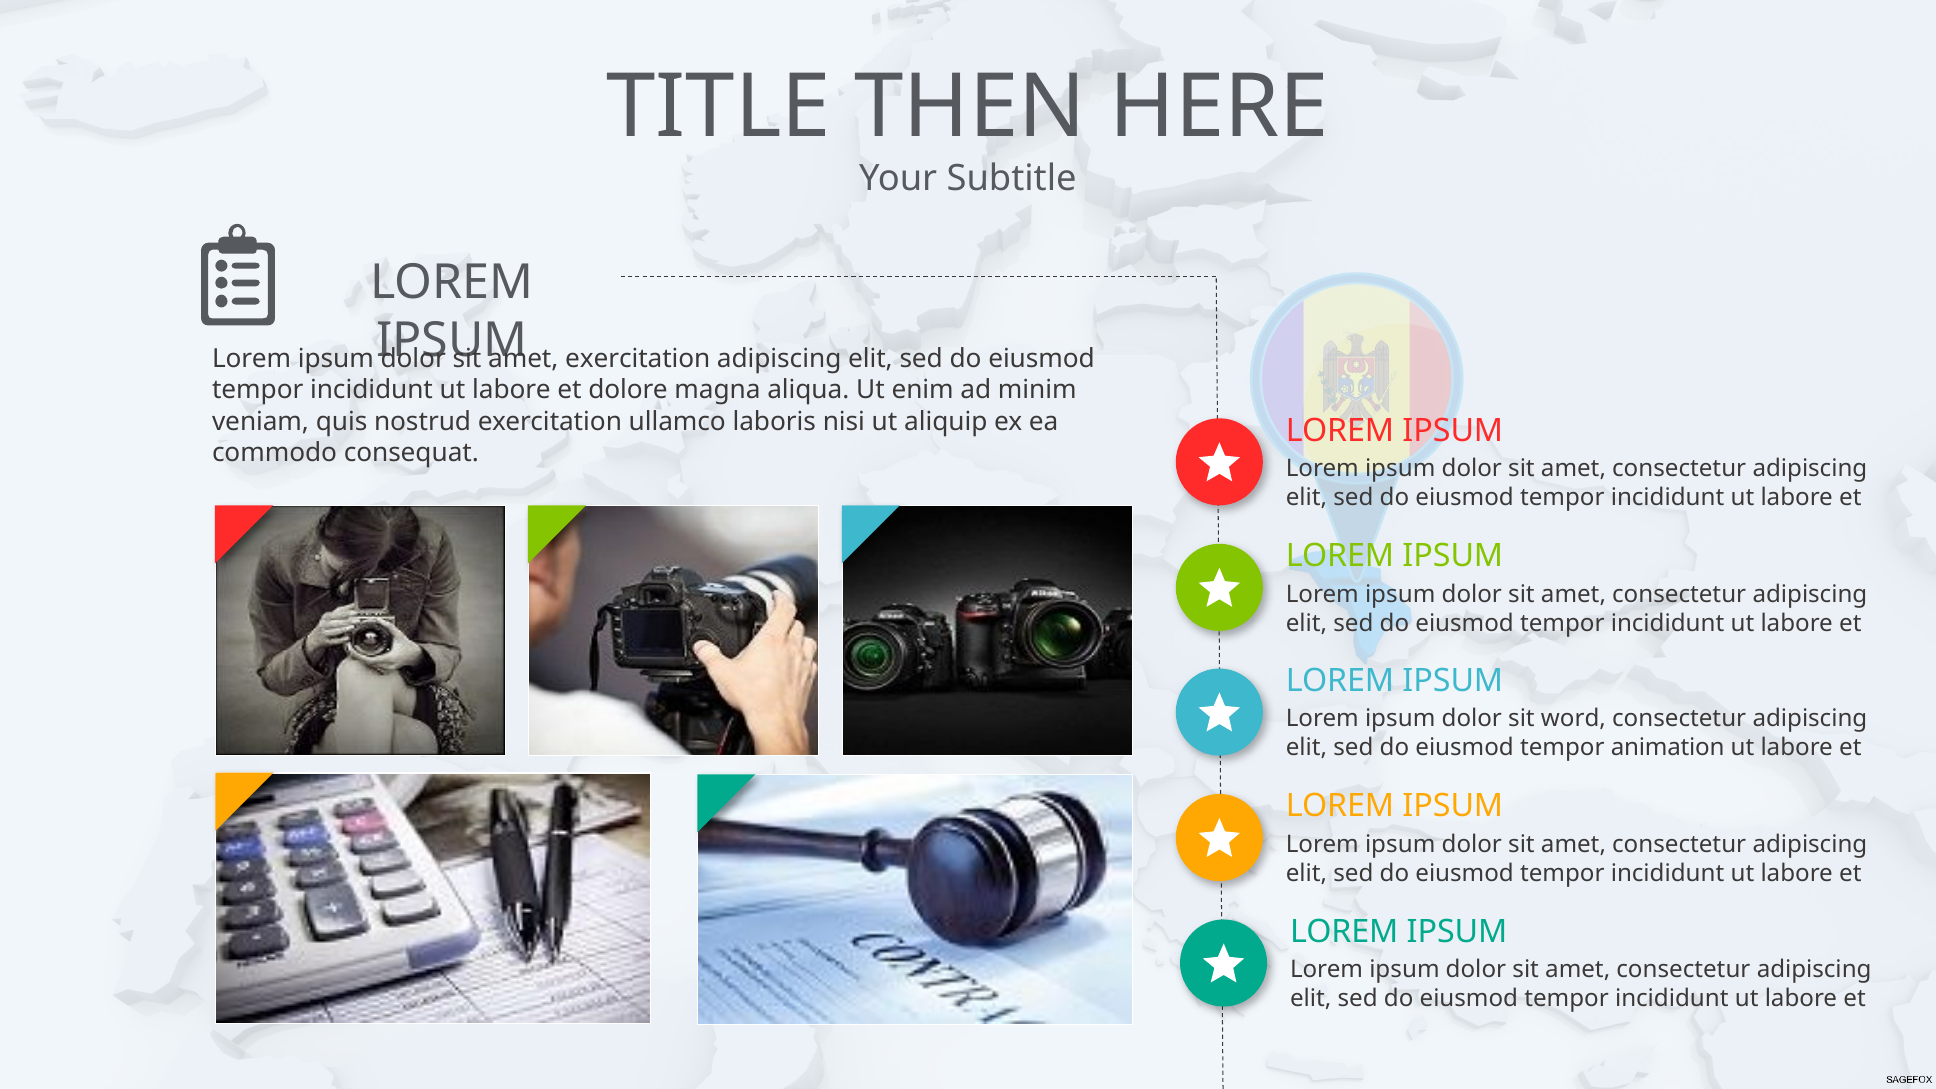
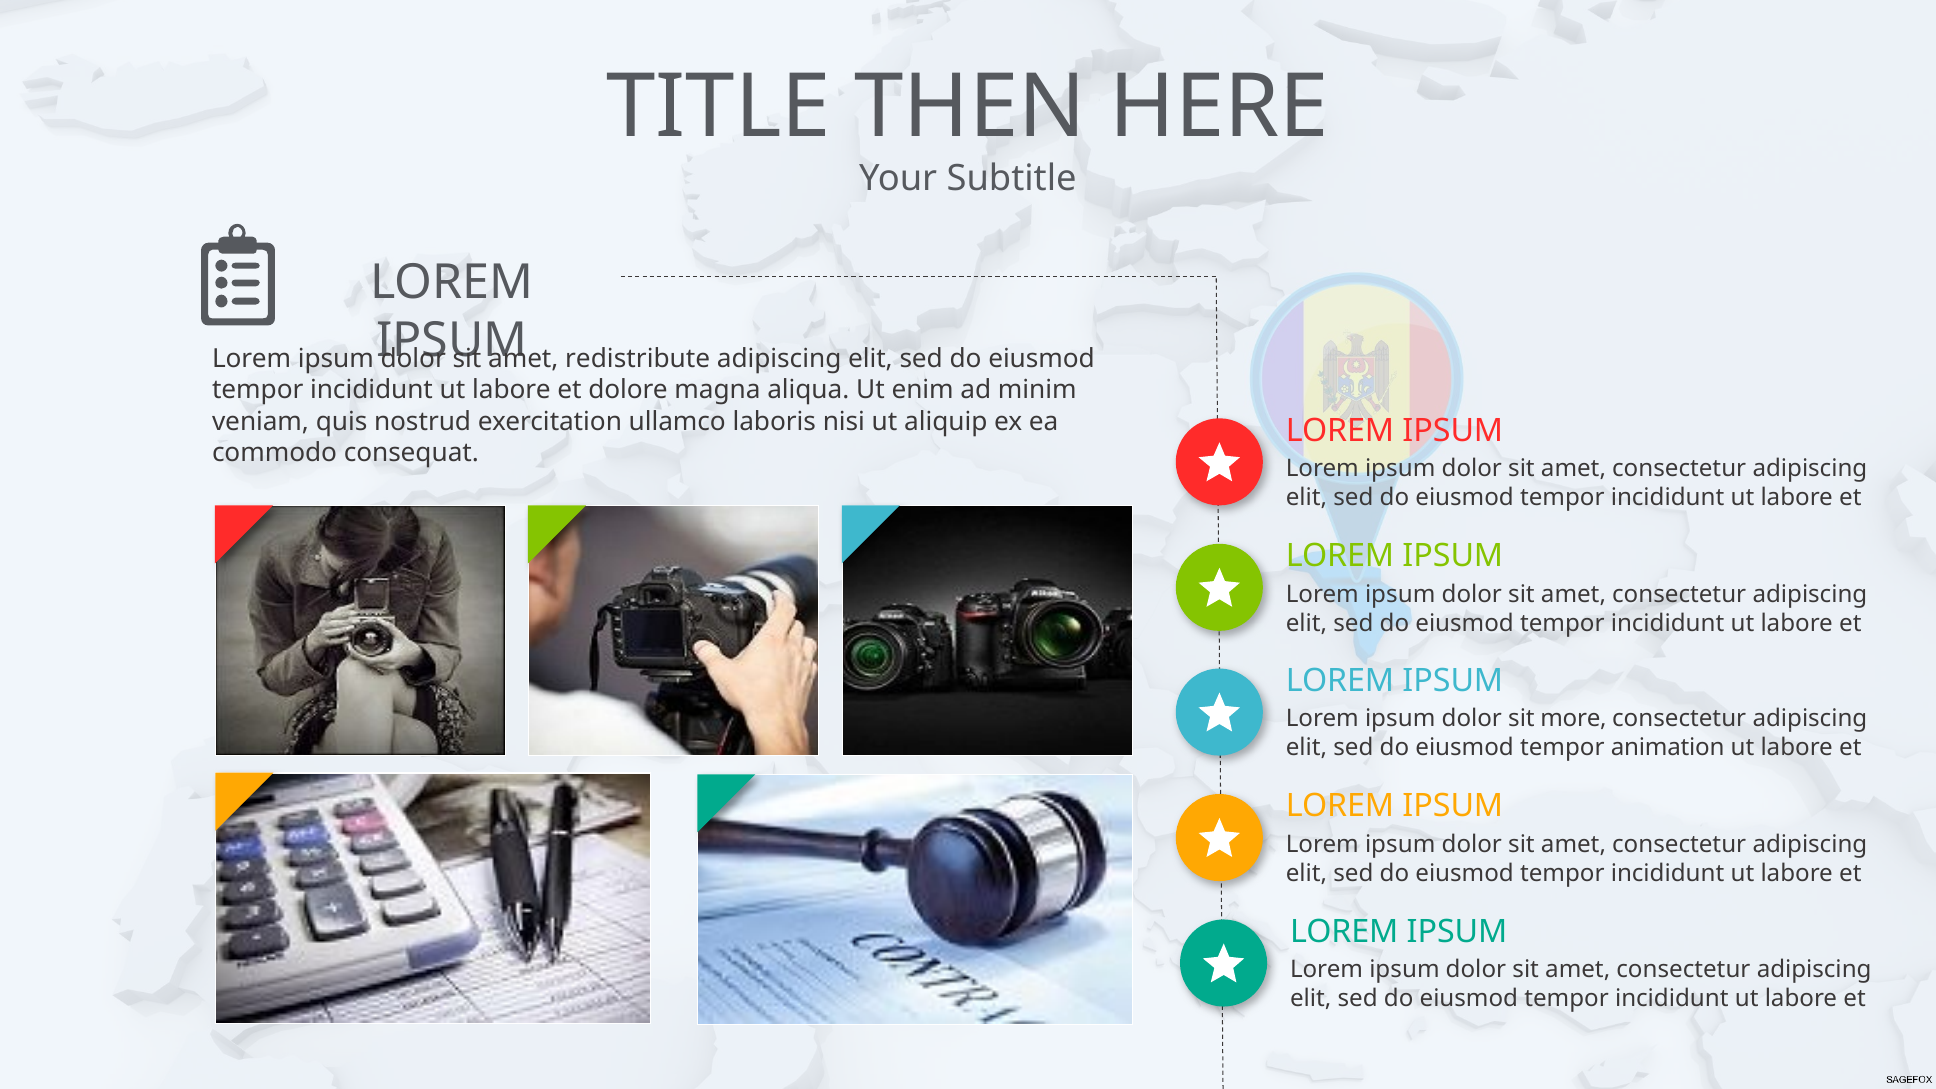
exercitation: exercitation -> redistribute (638, 359)
word: word -> more (1574, 719)
